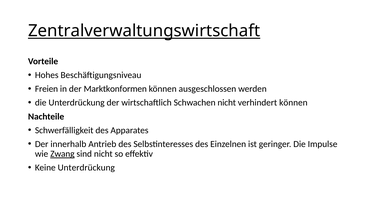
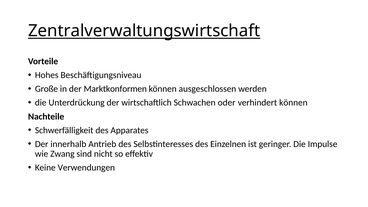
Freien: Freien -> Große (46, 89)
Schwachen nicht: nicht -> oder (227, 103)
Zwang underline: present -> none (62, 154)
Keine Unterdrückung: Unterdrückung -> Verwendungen (86, 168)
